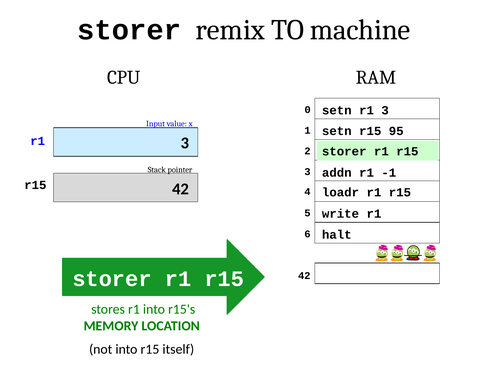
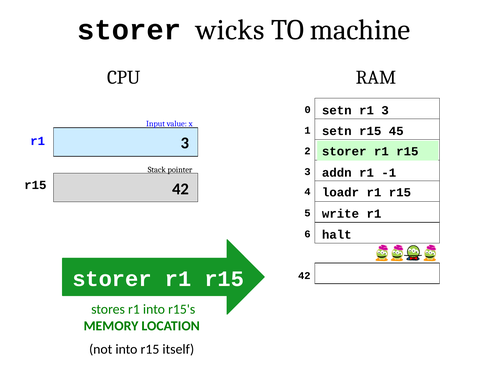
remix: remix -> wicks (230, 30)
95: 95 -> 45 (396, 131)
